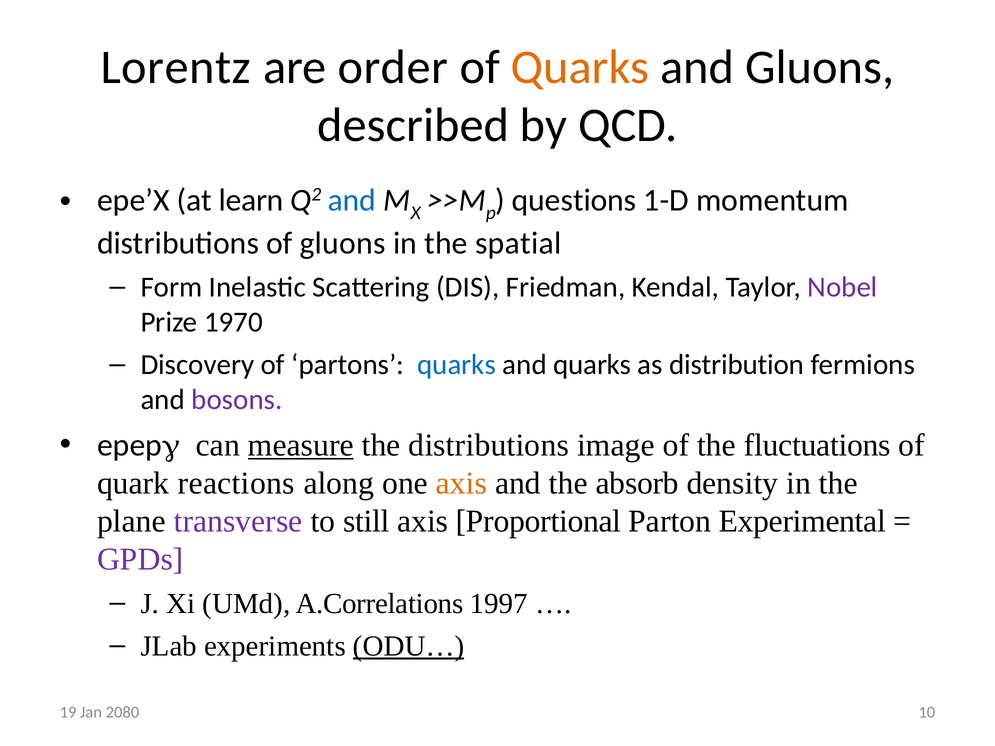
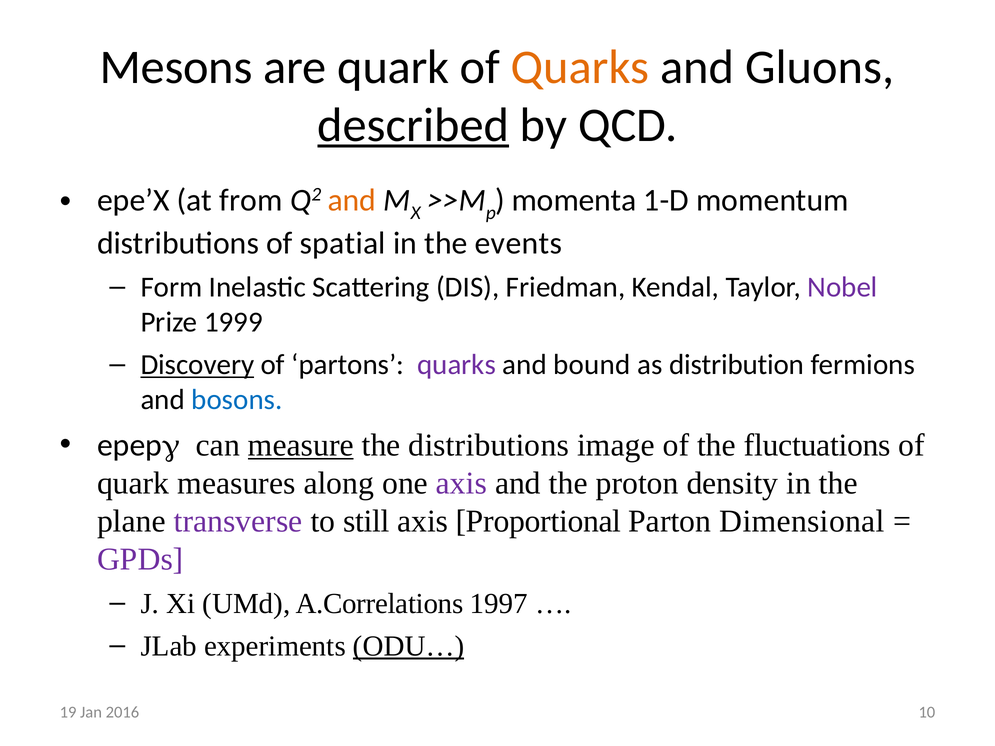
Lorentz: Lorentz -> Mesons (176, 67)
are order: order -> quark (393, 67)
described underline: none -> present (413, 125)
learn: learn -> from (251, 200)
and colour: blue -> orange (352, 200)
questions: questions -> momenta (574, 200)
of gluons: gluons -> spatial (343, 243)
spatial: spatial -> events (518, 243)
1970: 1970 -> 1999 (233, 322)
Discovery underline: none -> present (197, 365)
quarks colour: blue -> purple (457, 365)
and quarks: quarks -> bound (592, 365)
bosons colour: purple -> blue (237, 400)
reactions: reactions -> measures (236, 483)
axis colour: orange -> purple (461, 483)
absorb: absorb -> proton (637, 483)
Experimental: Experimental -> Dimensional (802, 521)
2080: 2080 -> 2016 (122, 713)
